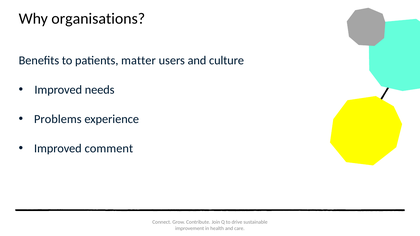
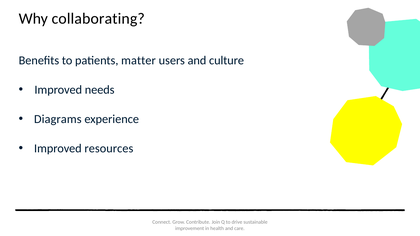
organisations: organisations -> collaborating (98, 19)
Problems: Problems -> Diagrams (58, 119)
comment: comment -> resources (109, 149)
